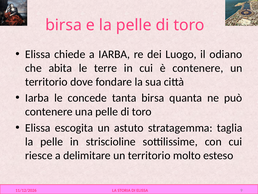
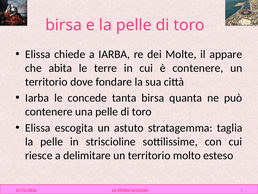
Luogo: Luogo -> Molte (181, 54)
odiano: odiano -> appare (226, 54)
